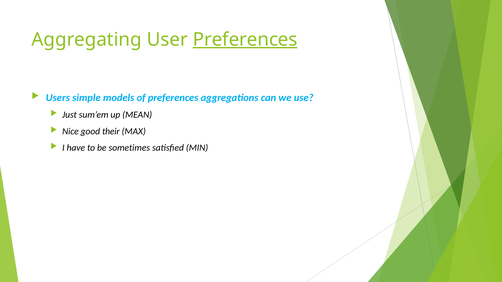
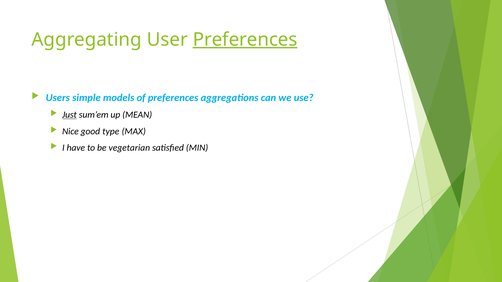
Just underline: none -> present (70, 115)
their: their -> type (111, 131)
sometimes: sometimes -> vegetarian (129, 148)
